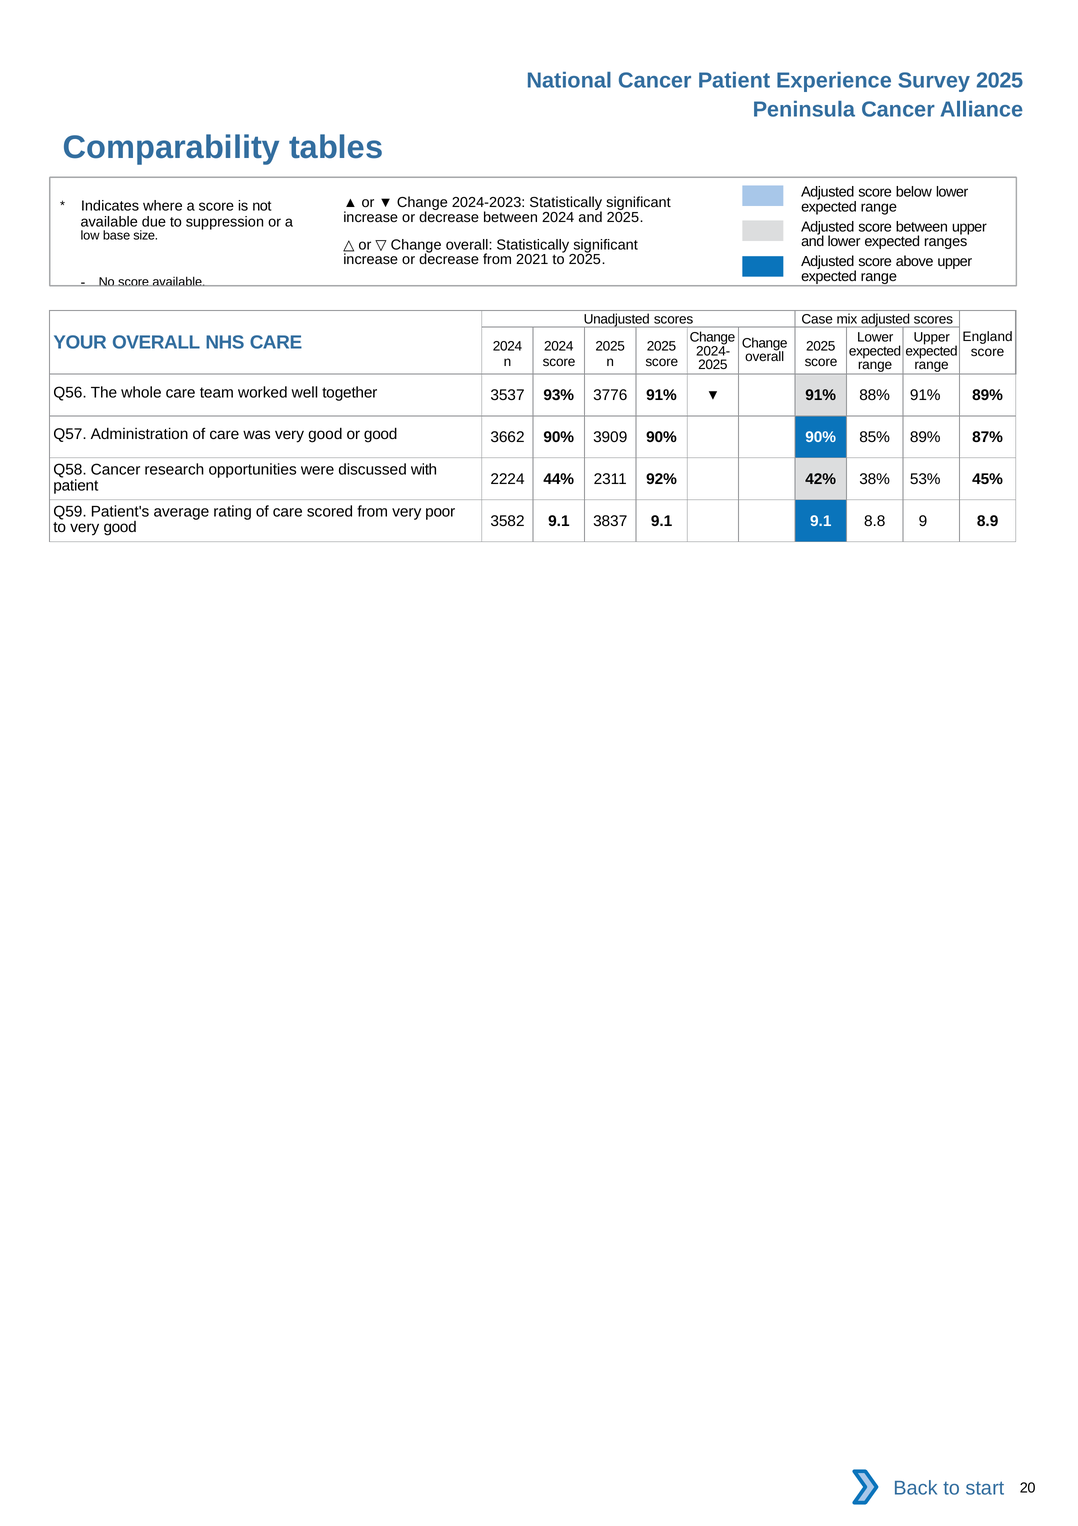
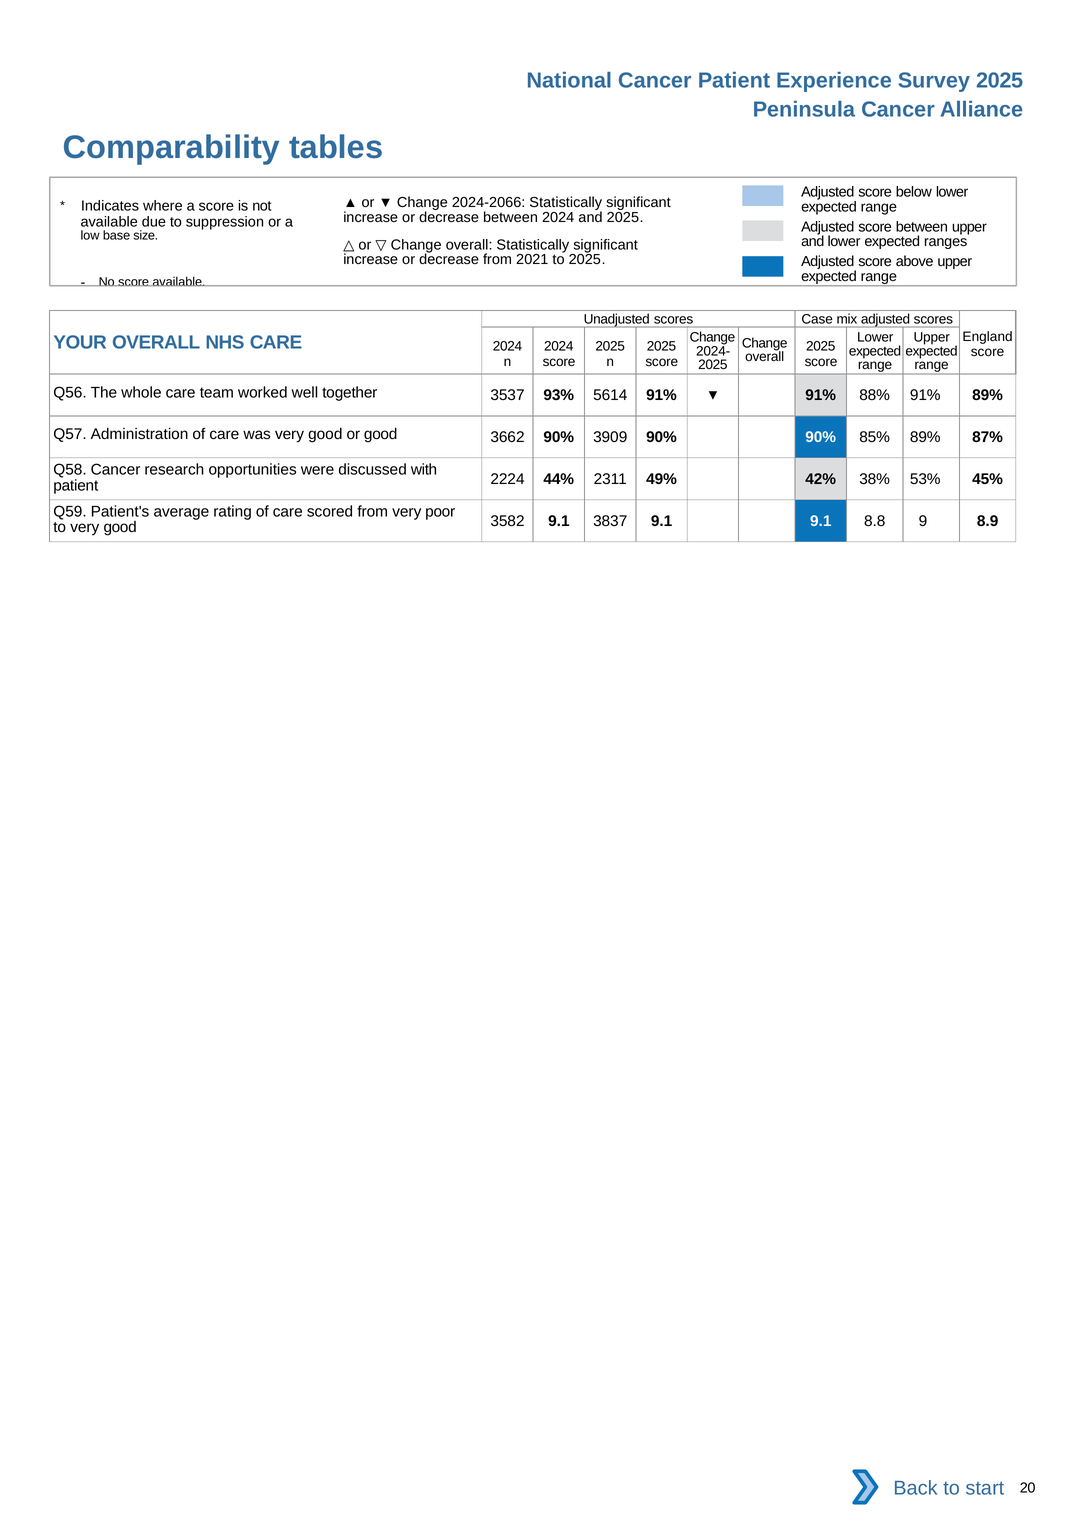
2024-2023: 2024-2023 -> 2024-2066 (489, 203)
3776: 3776 -> 5614 (610, 395)
92%: 92% -> 49% (661, 479)
